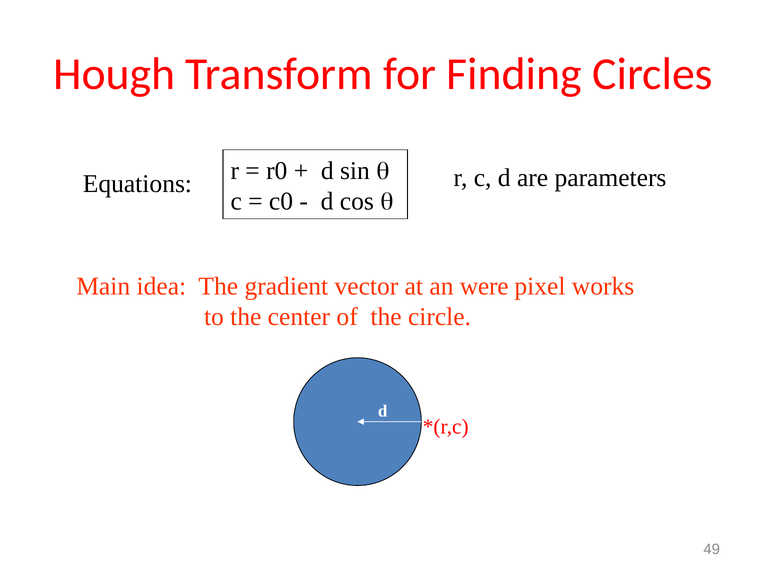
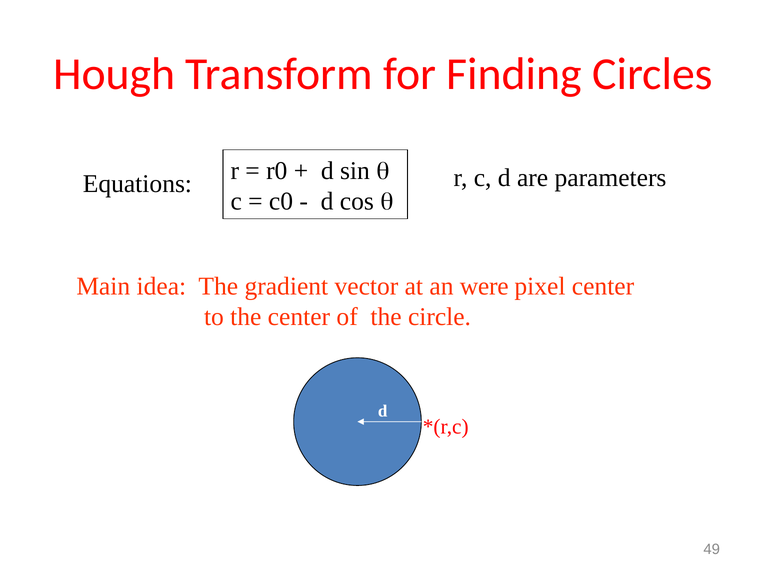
pixel works: works -> center (603, 286)
